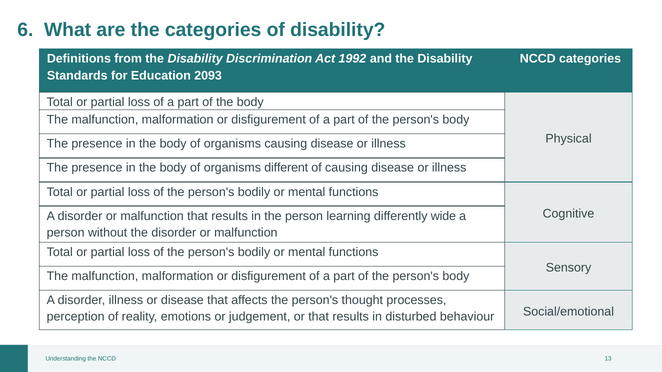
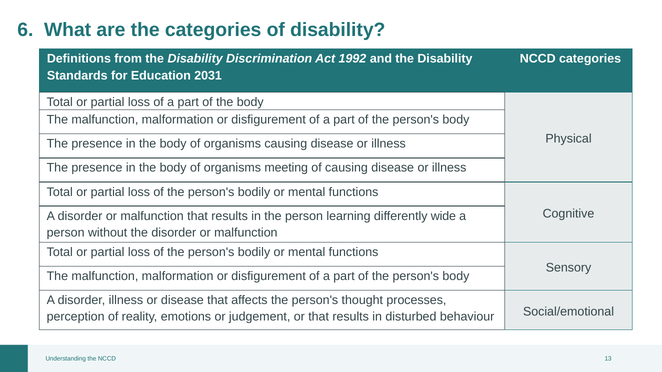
2093: 2093 -> 2031 (208, 76)
different: different -> meeting (286, 168)
